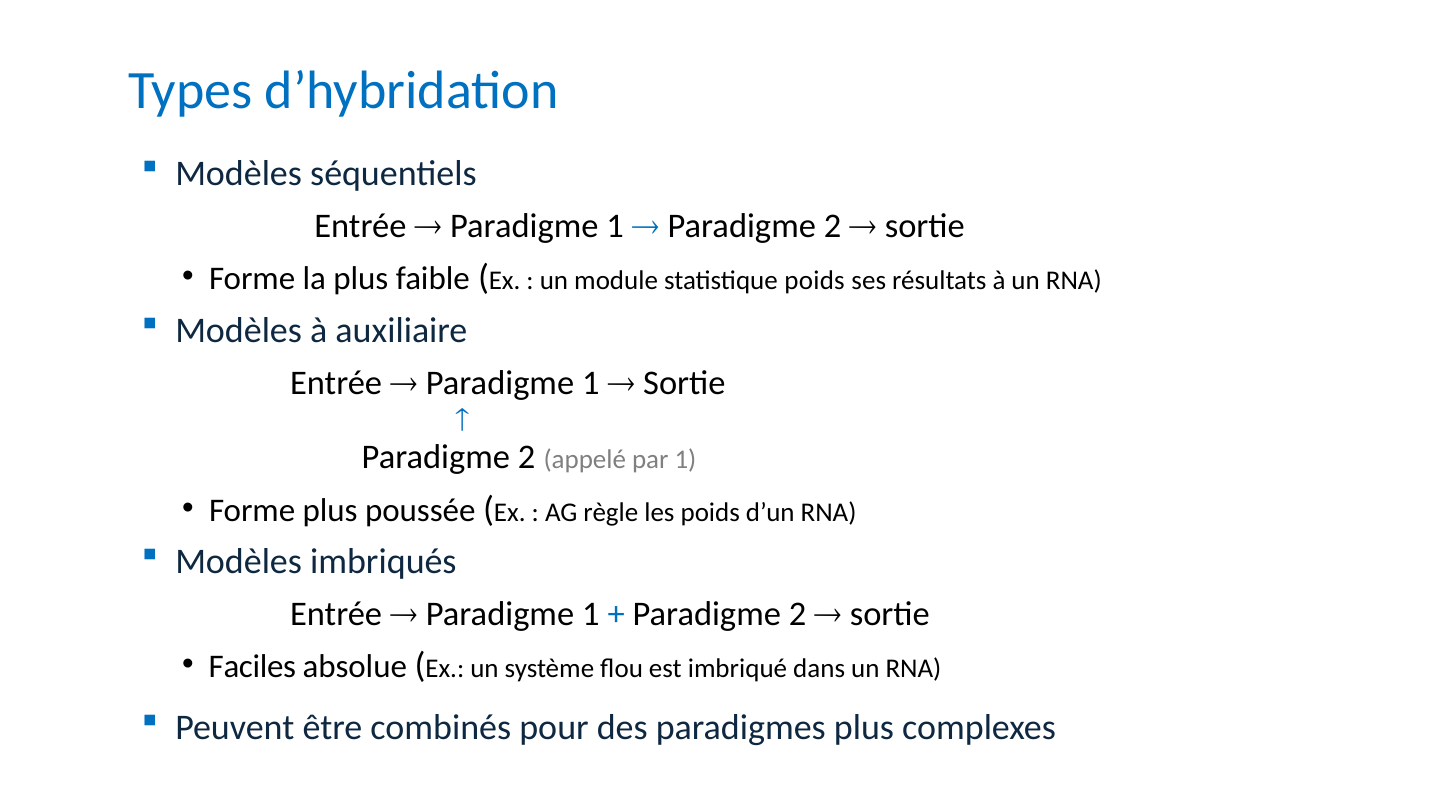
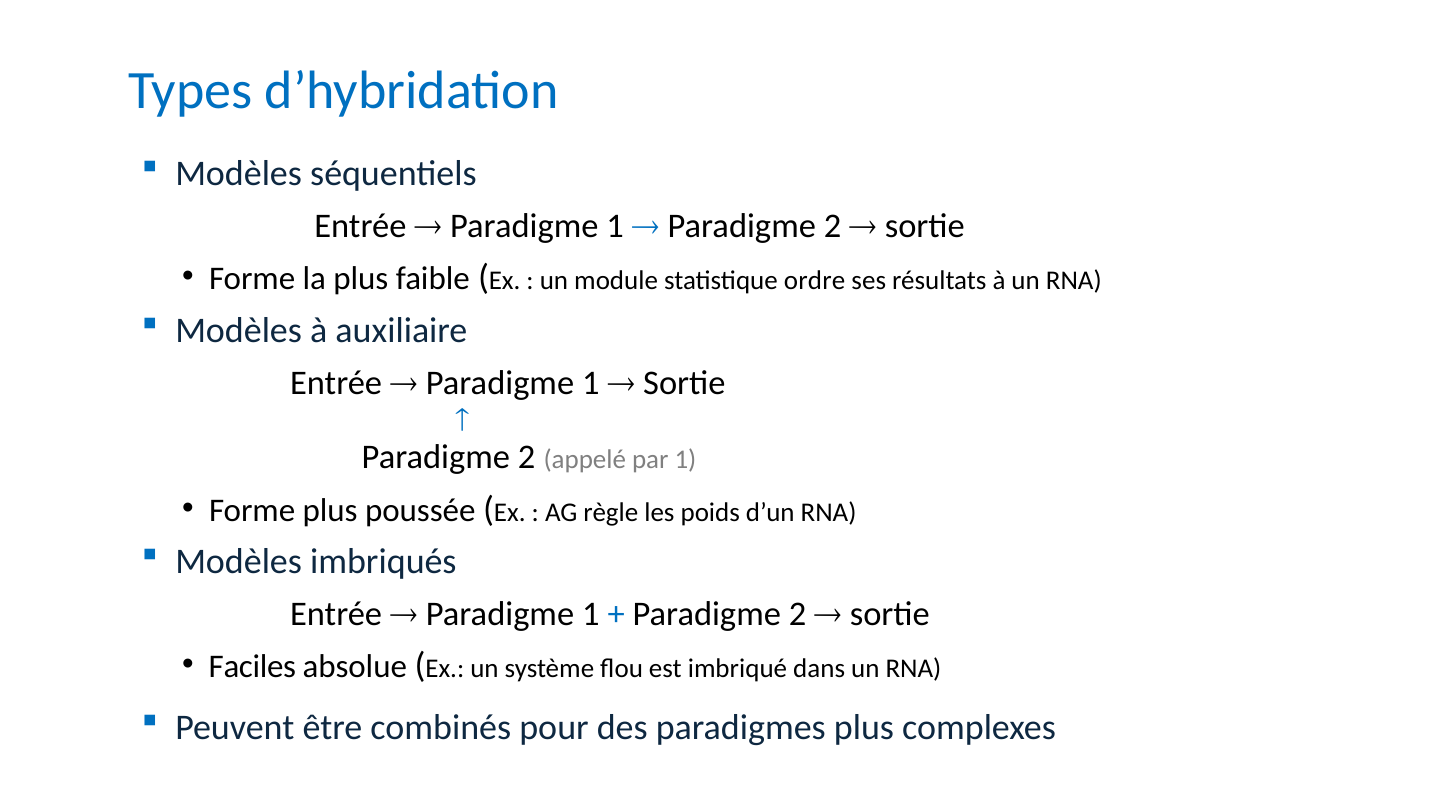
statistique poids: poids -> ordre (815, 281)
